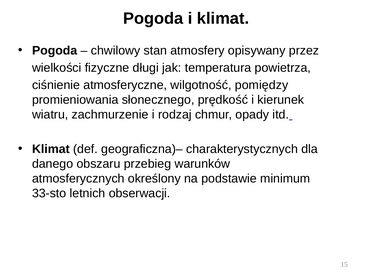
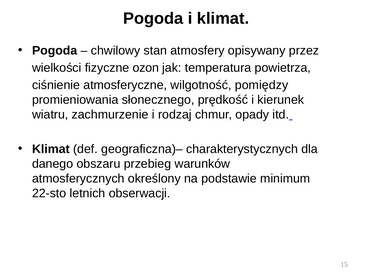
długi: długi -> ozon (146, 68)
33-sto: 33-sto -> 22-sto (49, 194)
